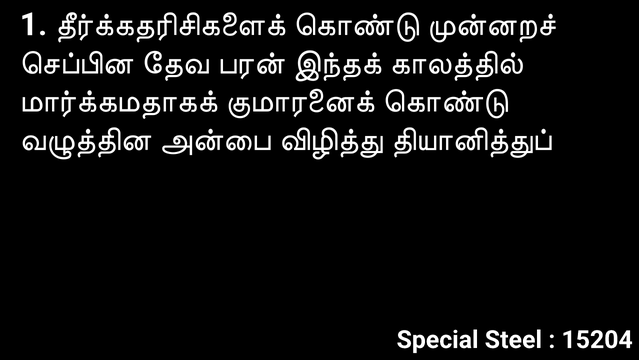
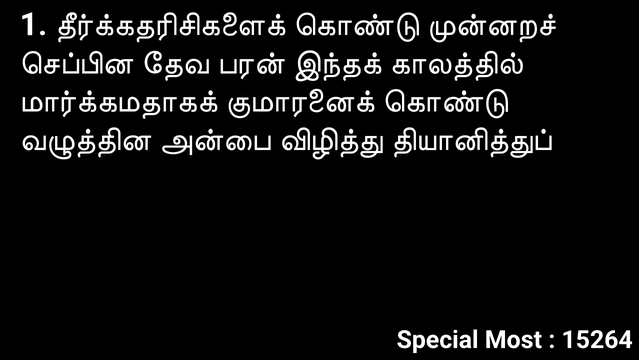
Steel: Steel -> Most (513, 339)
15204: 15204 -> 15264 (597, 339)
